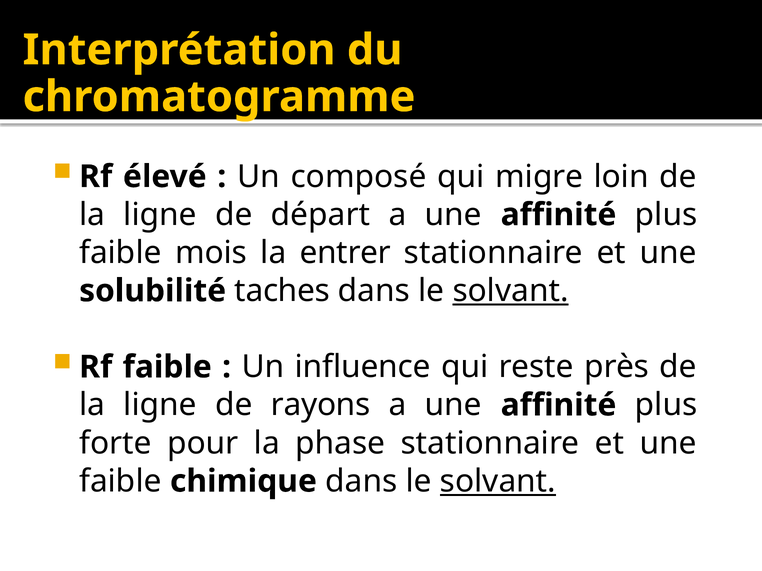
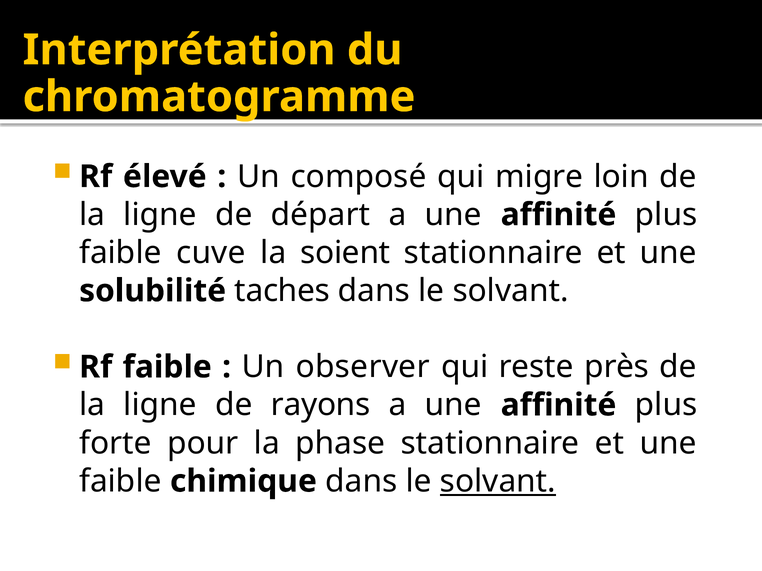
mois: mois -> cuve (211, 253)
entrer: entrer -> soient (345, 253)
solvant underline: present -> none (511, 291)
influence: influence -> observer (363, 367)
